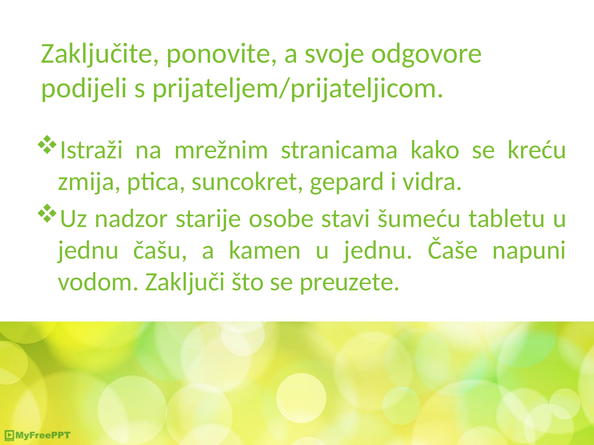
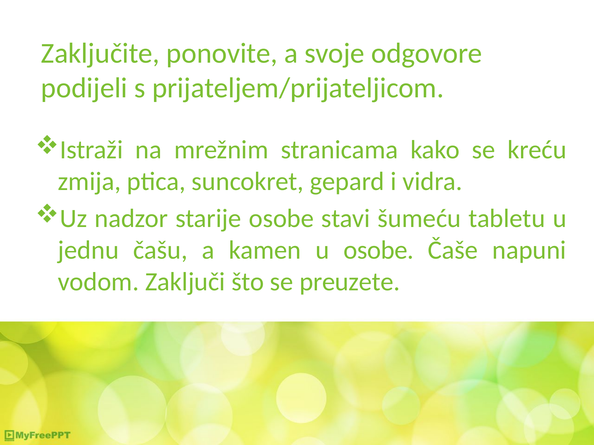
kamen u jednu: jednu -> osobe (379, 250)
